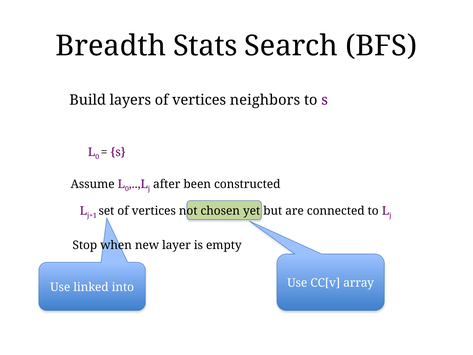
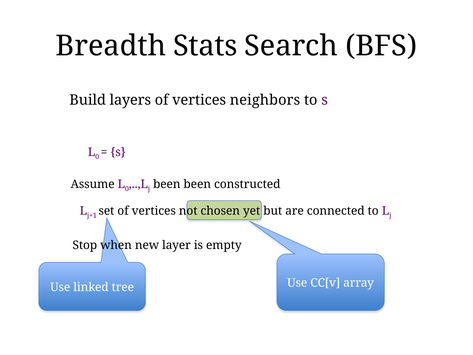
after: after -> been (167, 184)
into: into -> tree (123, 287)
